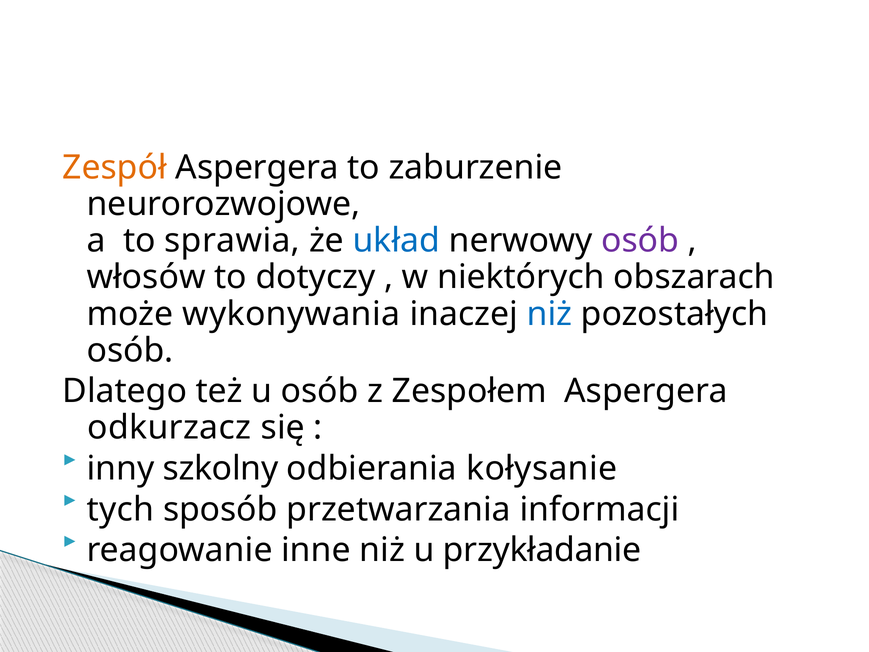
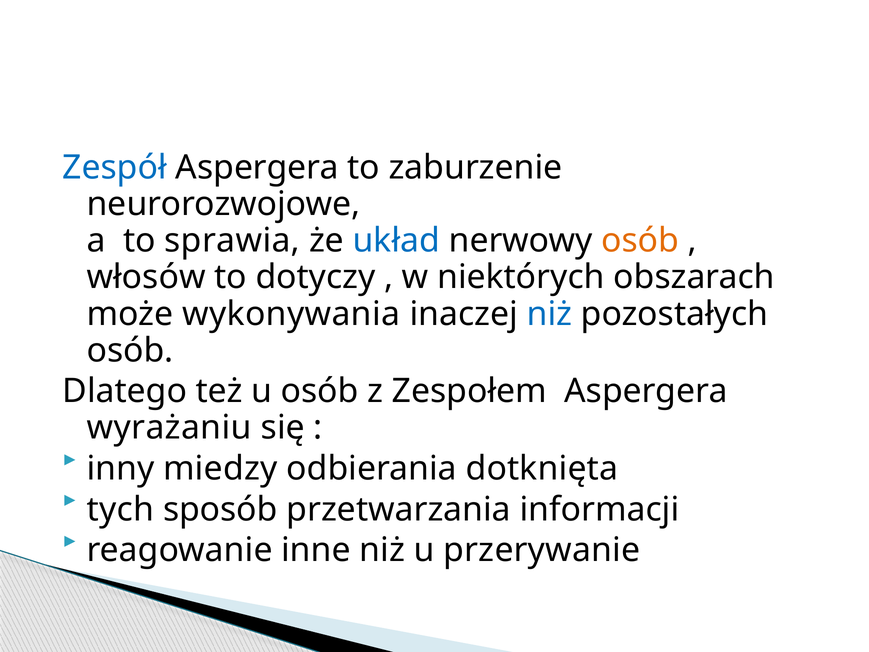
Zespół colour: orange -> blue (115, 168)
osób colour: purple -> orange (640, 241)
odkurzacz: odkurzacz -> wyrażaniu (169, 428)
szkolny: szkolny -> miedzy (220, 468)
kołysanie: kołysanie -> dotknięta (542, 468)
przykładanie: przykładanie -> przerywanie (542, 550)
